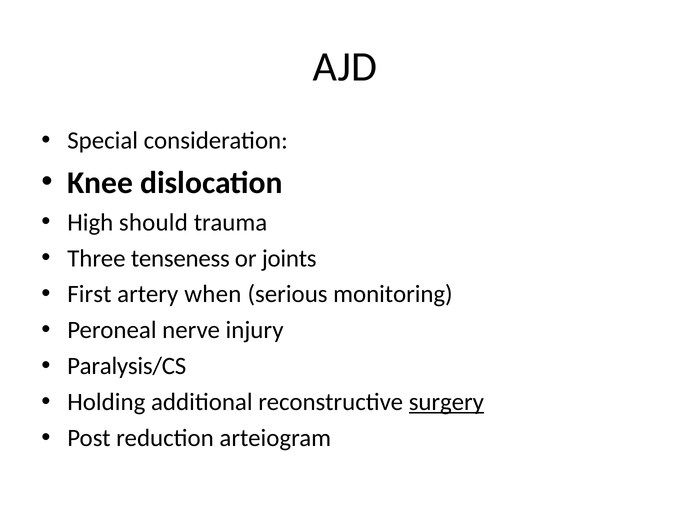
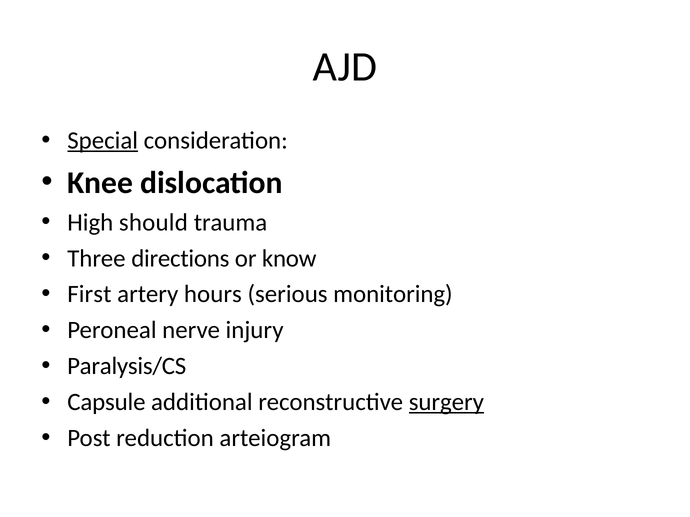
Special underline: none -> present (103, 141)
tenseness: tenseness -> directions (180, 259)
joints: joints -> know (289, 259)
when: when -> hours (213, 295)
Holding: Holding -> Capsule (106, 403)
